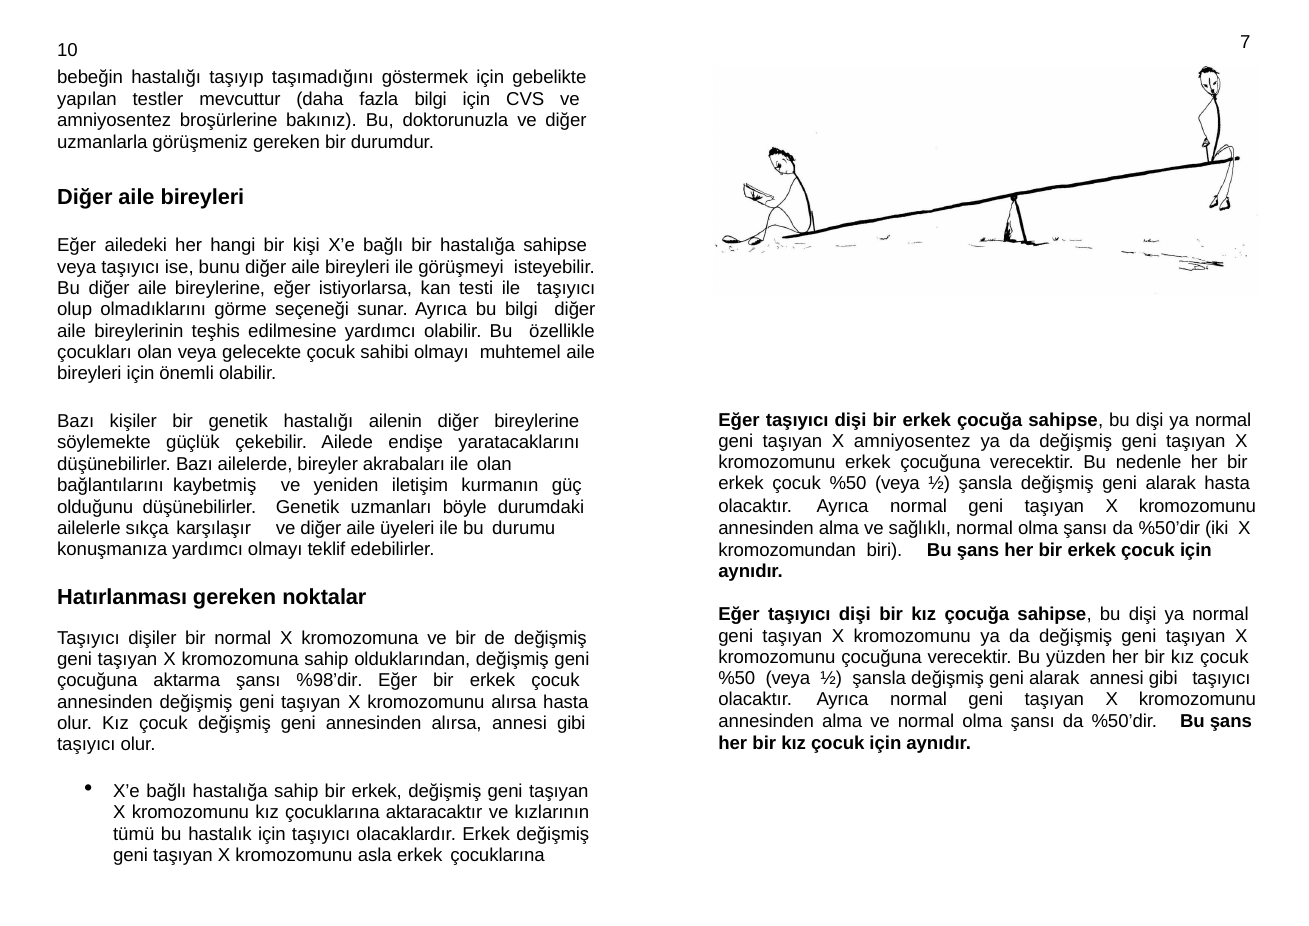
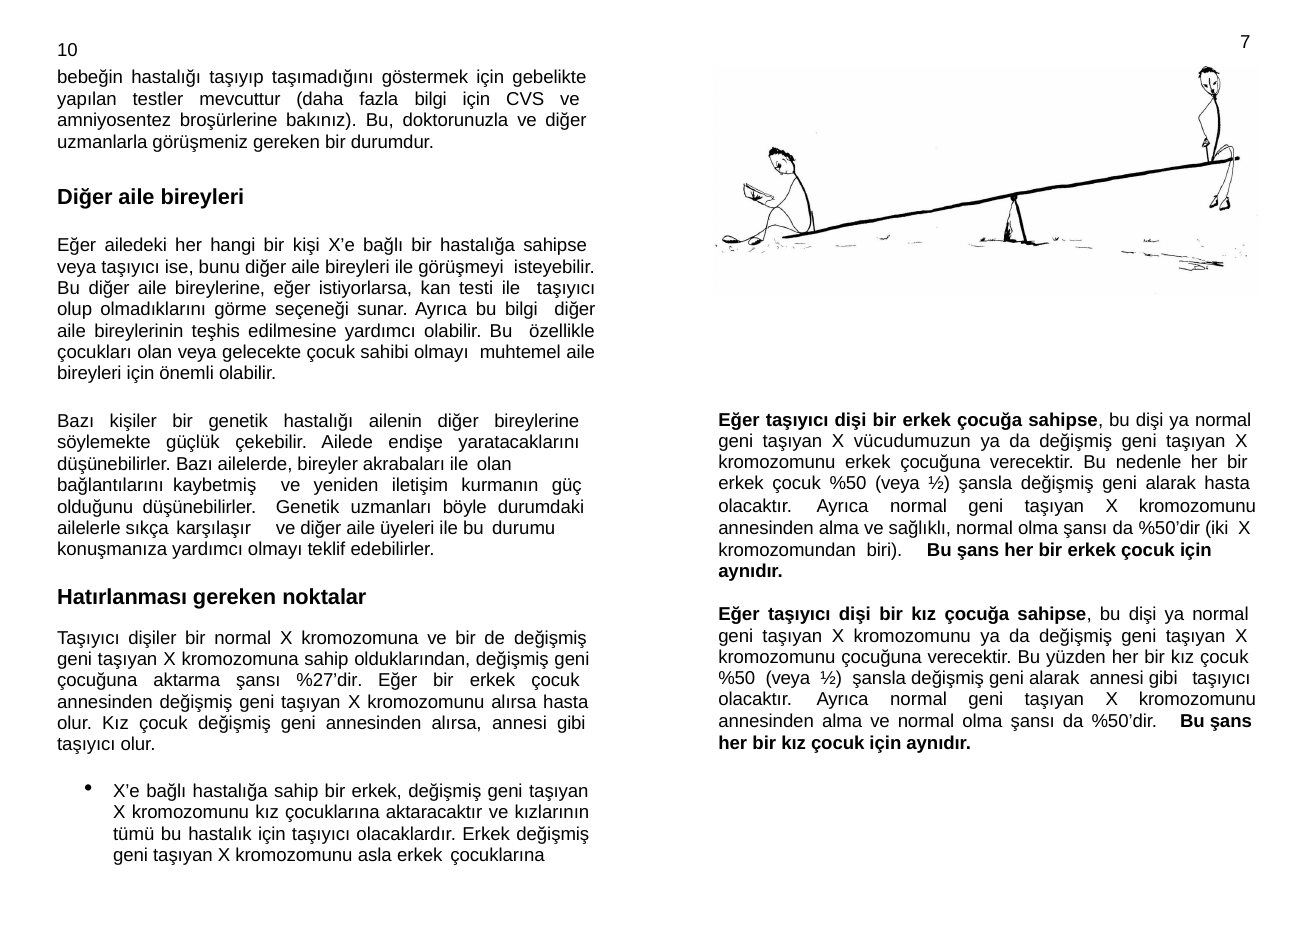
X amniyosentez: amniyosentez -> vücudumuzun (912, 441)
%98’dir: %98’dir -> %27’dir (329, 681)
